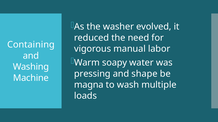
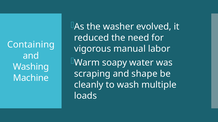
pressing: pressing -> scraping (92, 74)
magna: magna -> cleanly (89, 85)
